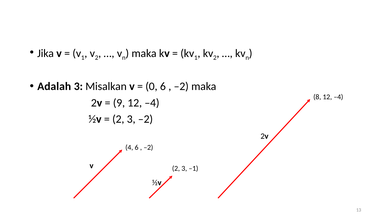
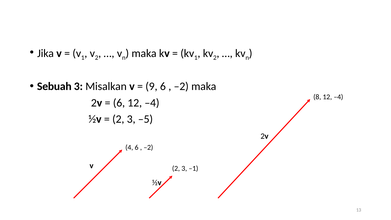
Adalah: Adalah -> Sebuah (54, 86)
0: 0 -> 9 (151, 86)
9: 9 -> 6 (119, 103)
3 –2: –2 -> –5 (145, 119)
